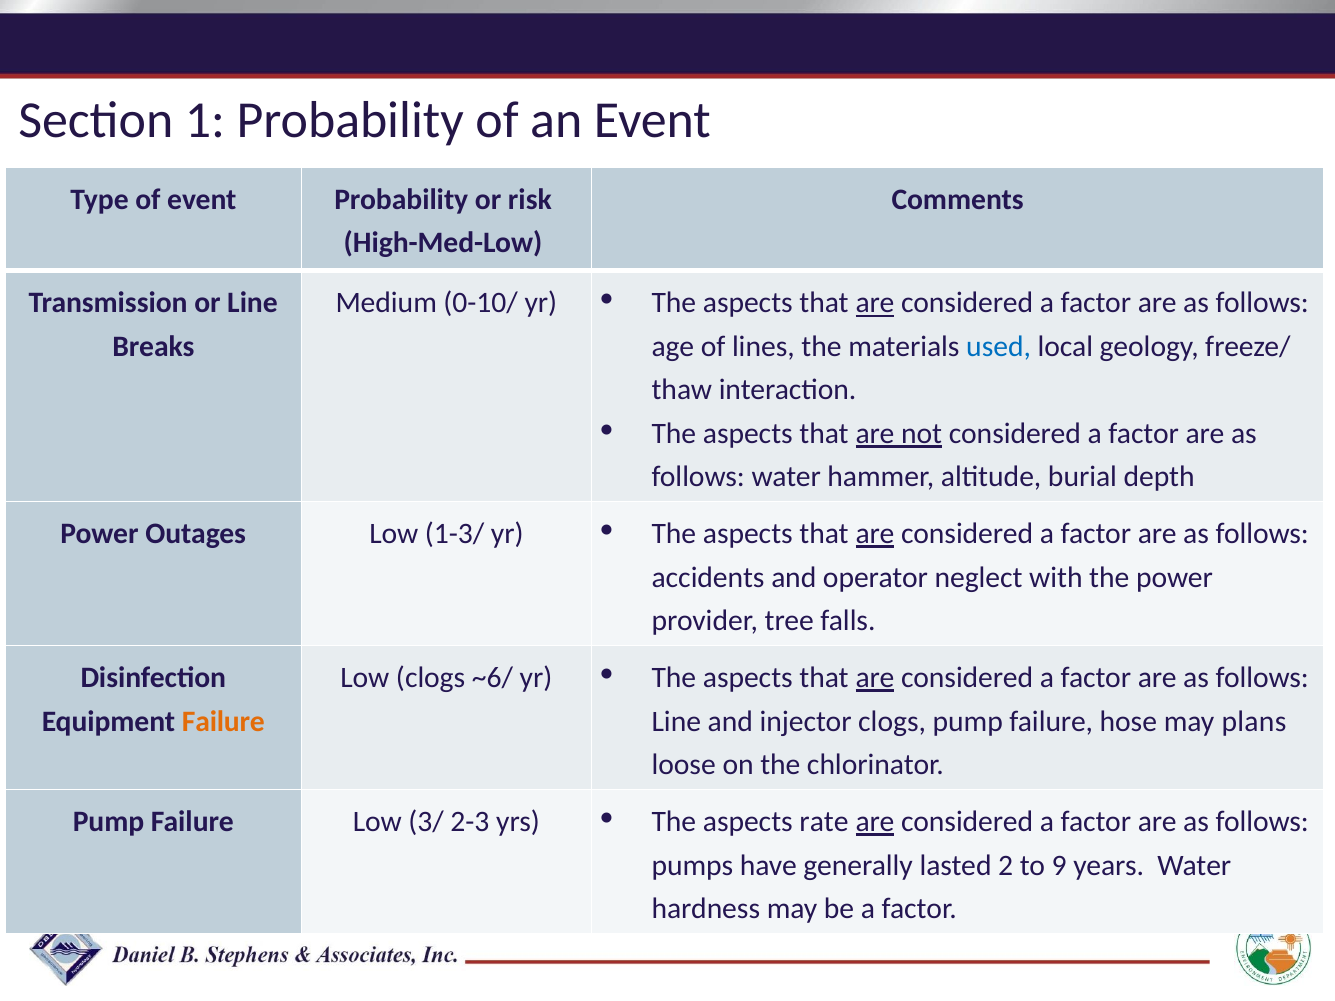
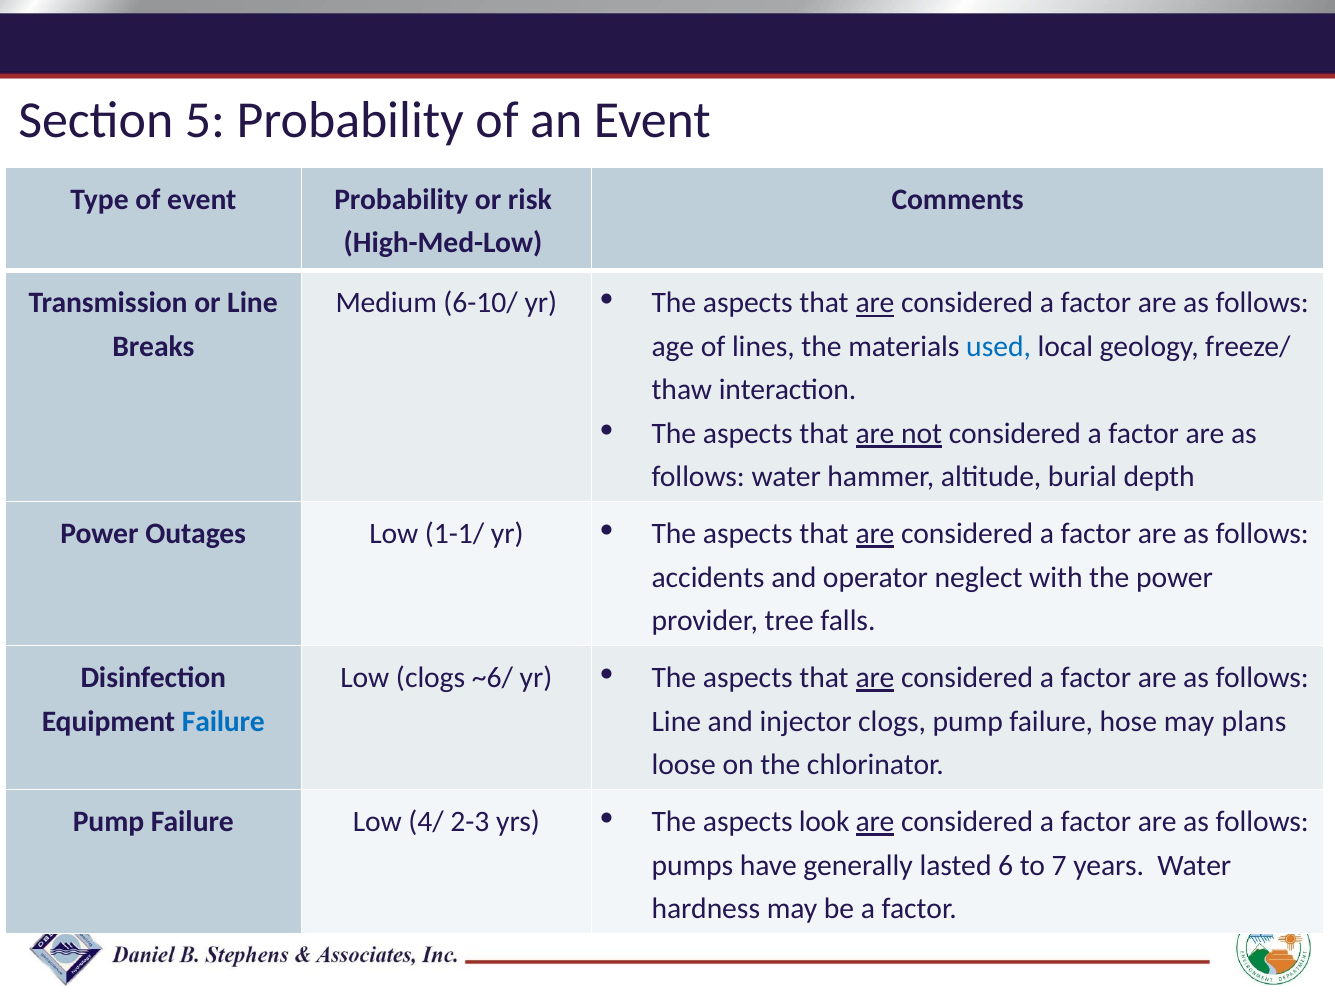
1: 1 -> 5 (205, 120)
0-10/: 0-10/ -> 6-10/ (481, 303)
1-3/: 1-3/ -> 1-1/ (455, 534)
Failure colour: orange -> blue (223, 722)
3/: 3/ -> 4/ (426, 822)
rate: rate -> look (824, 822)
2: 2 -> 6 (1006, 866)
9: 9 -> 7 (1059, 866)
